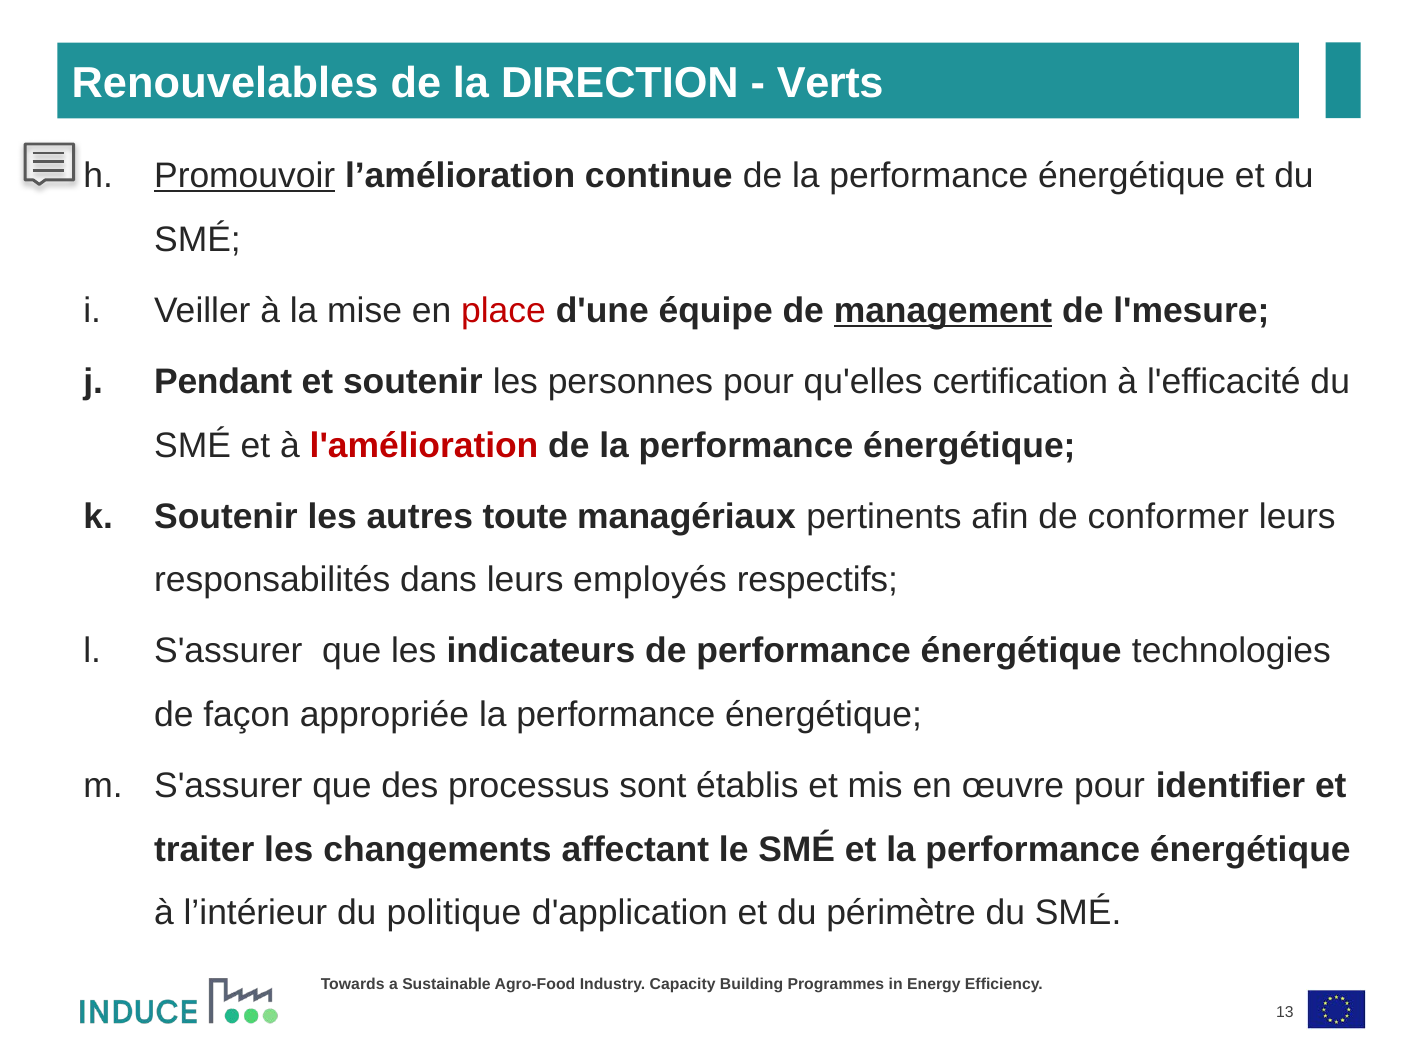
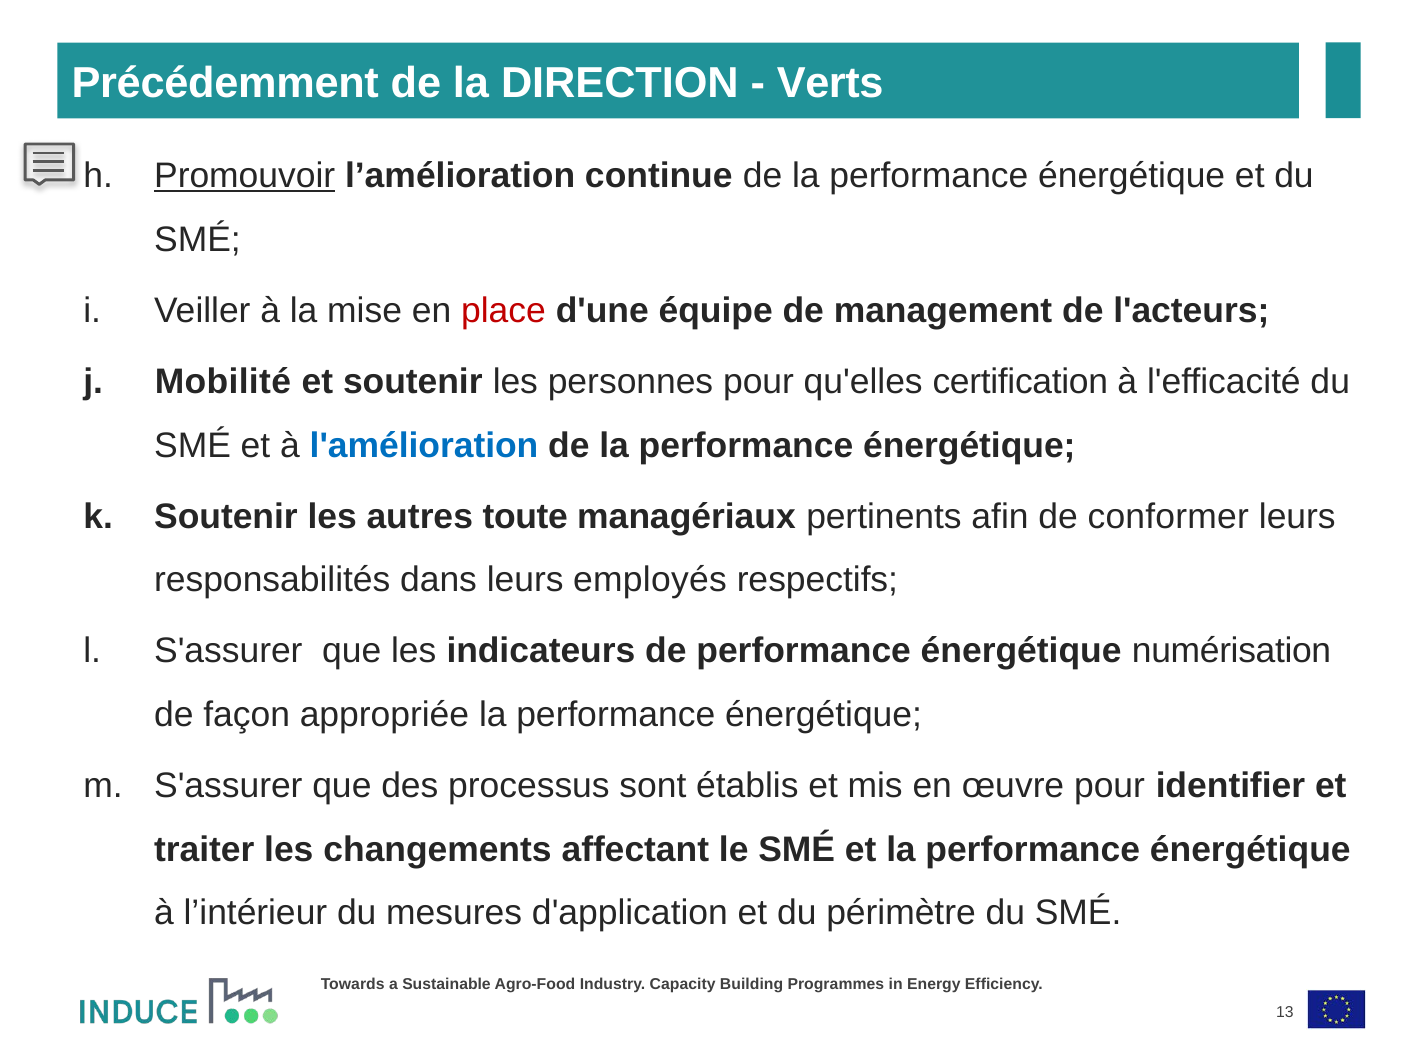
Renouvelables: Renouvelables -> Précédemment (225, 84)
management underline: present -> none (943, 311)
l'mesure: l'mesure -> l'acteurs (1191, 311)
Pendant: Pendant -> Mobilité (223, 382)
l'amélioration colour: red -> blue (424, 446)
technologies: technologies -> numérisation (1232, 651)
politique: politique -> mesures (454, 914)
